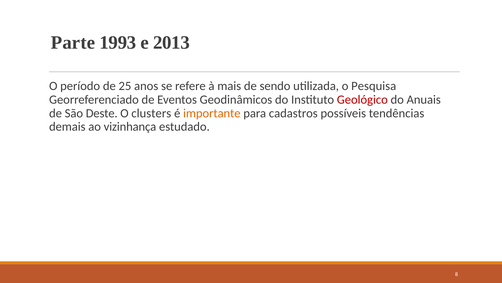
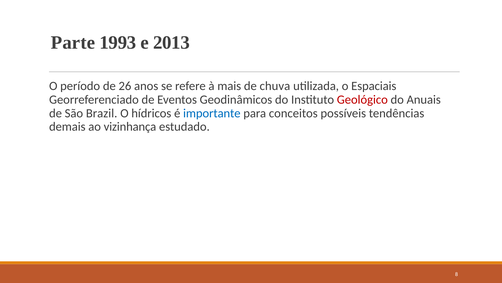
25: 25 -> 26 (125, 86)
sendo: sendo -> chuva (275, 86)
Pesquisa: Pesquisa -> Espaciais (374, 86)
Deste: Deste -> Brazil (102, 113)
clusters: clusters -> hídricos (151, 113)
importante colour: orange -> blue (212, 113)
cadastros: cadastros -> conceitos (293, 113)
